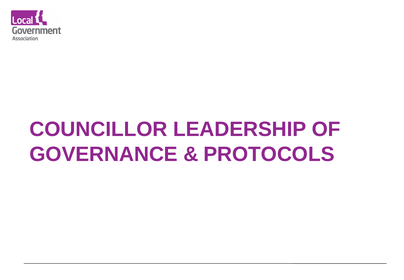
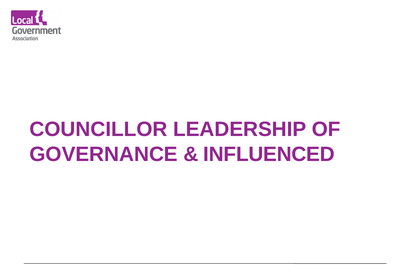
PROTOCOLS: PROTOCOLS -> INFLUENCED (269, 154)
